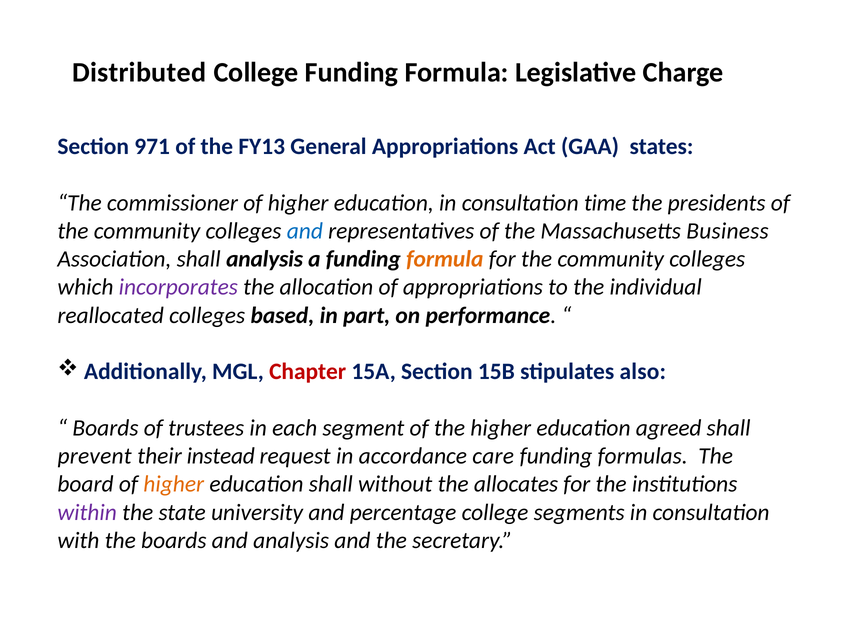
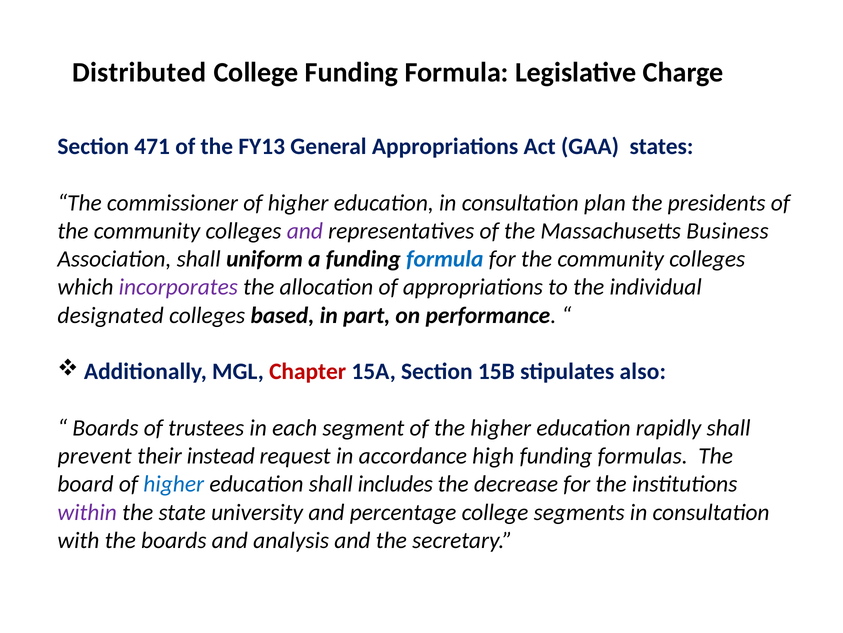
971: 971 -> 471 (152, 146)
time: time -> plan (605, 203)
and colour: blue -> purple (305, 231)
shall analysis: analysis -> uniform (265, 259)
formula colour: orange -> blue (445, 259)
reallocated: reallocated -> designated (111, 315)
agreed: agreed -> rapidly (669, 427)
care: care -> high (493, 456)
higher colour: orange -> blue (174, 484)
without: without -> includes (395, 484)
allocates: allocates -> decrease (516, 484)
